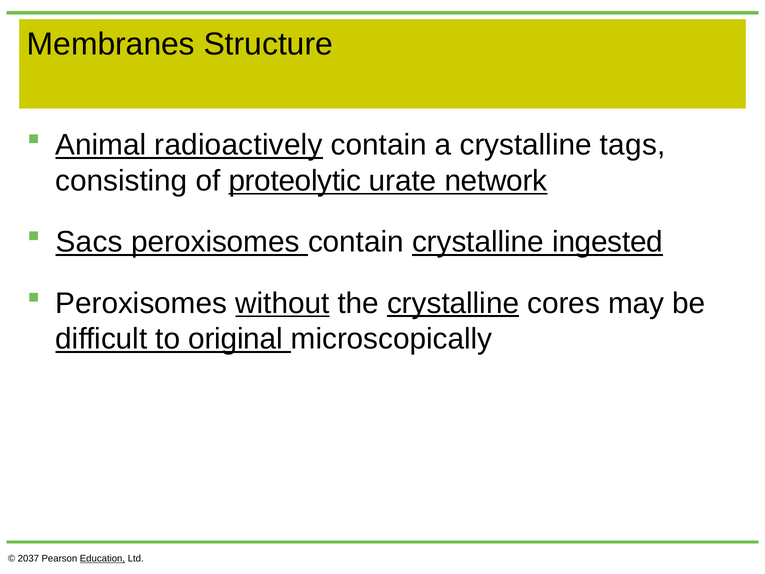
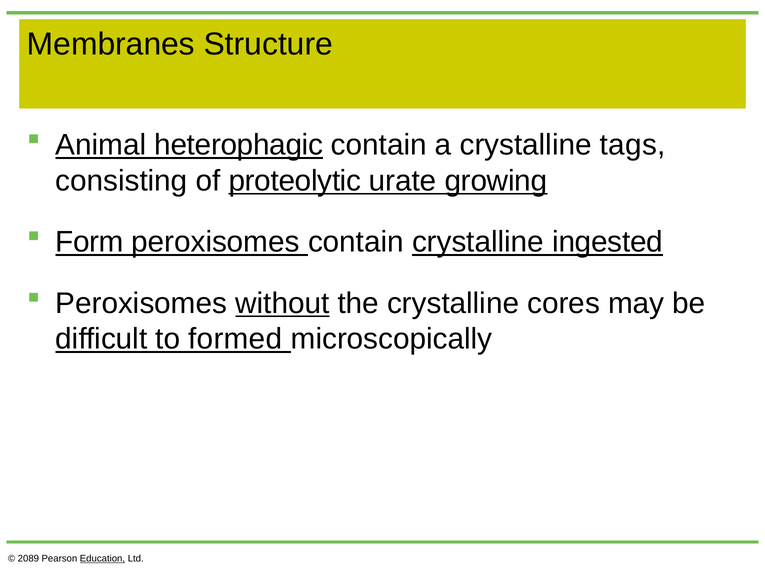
radioactively: radioactively -> heterophagic (239, 145)
network: network -> growing (496, 181)
Sacs: Sacs -> Form (89, 242)
crystalline underline: present -> none (453, 303)
original: original -> formed (235, 339)
2037: 2037 -> 2089 (28, 558)
